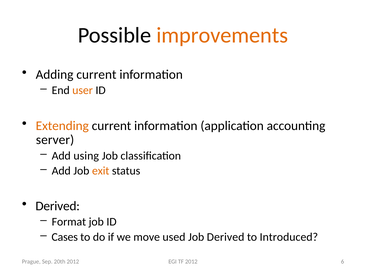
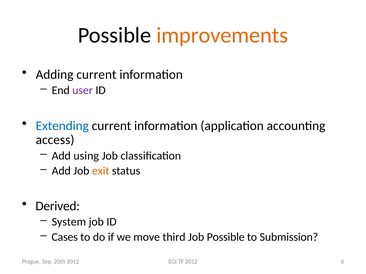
user colour: orange -> purple (83, 91)
Extending colour: orange -> blue (62, 126)
server: server -> access (55, 140)
Format: Format -> System (69, 222)
used: used -> third (174, 237)
Job Derived: Derived -> Possible (226, 237)
Introduced: Introduced -> Submission (289, 237)
